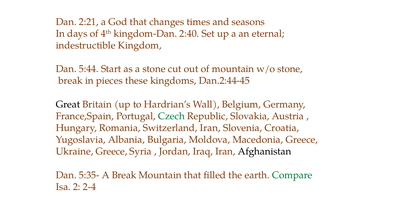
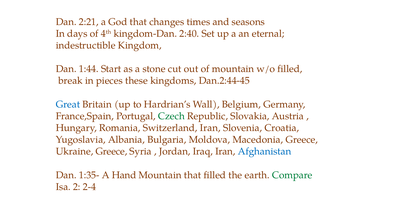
5:44: 5:44 -> 1:44 (89, 69)
w/o stone: stone -> filled (290, 69)
Great colour: black -> blue (68, 104)
Afghanistan colour: black -> blue (265, 152)
5:35-: 5:35- -> 1:35- (89, 175)
A Break: Break -> Hand (124, 175)
